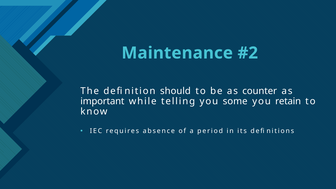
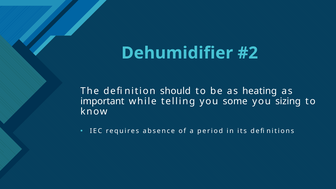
Maintenance: Maintenance -> Dehumidifier (177, 53)
counter: counter -> heating (260, 91)
retain: retain -> sizing (288, 101)
